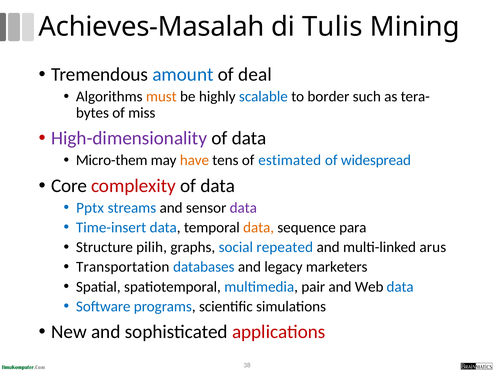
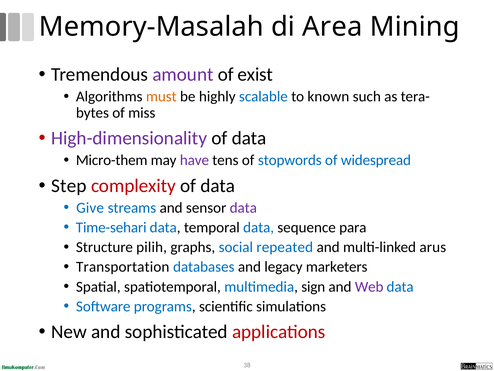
Achieves-Masalah: Achieves-Masalah -> Memory-Masalah (151, 27)
Tulis: Tulis -> Area (332, 27)
amount colour: blue -> purple (183, 74)
deal: deal -> exist (255, 74)
border: border -> known (328, 96)
have colour: orange -> purple (194, 160)
estimated: estimated -> stopwords (290, 160)
Core: Core -> Step (69, 185)
Pptx: Pptx -> Give (90, 207)
Time-insert: Time-insert -> Time-sehari (111, 227)
data colour: orange -> blue (259, 227)
pair: pair -> sign (313, 286)
Web colour: black -> purple (369, 286)
